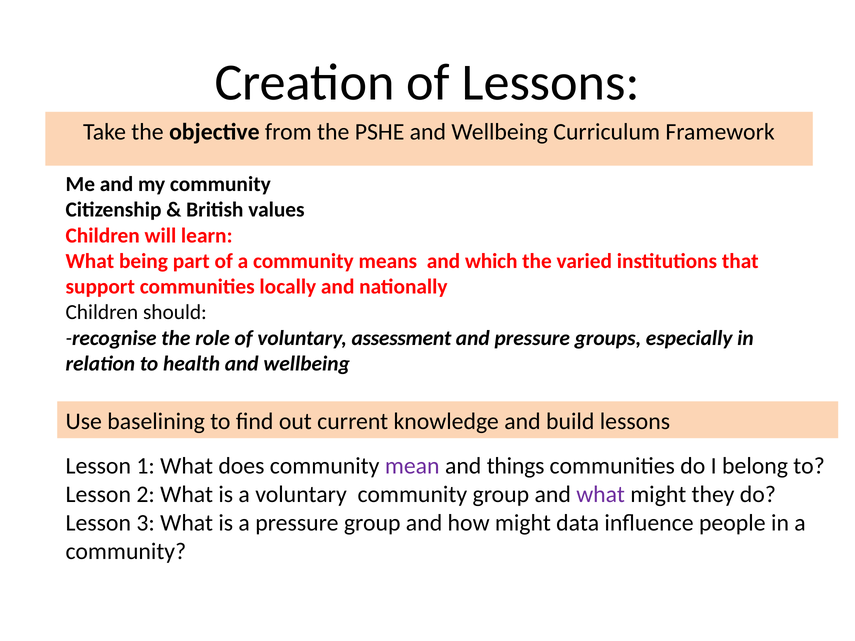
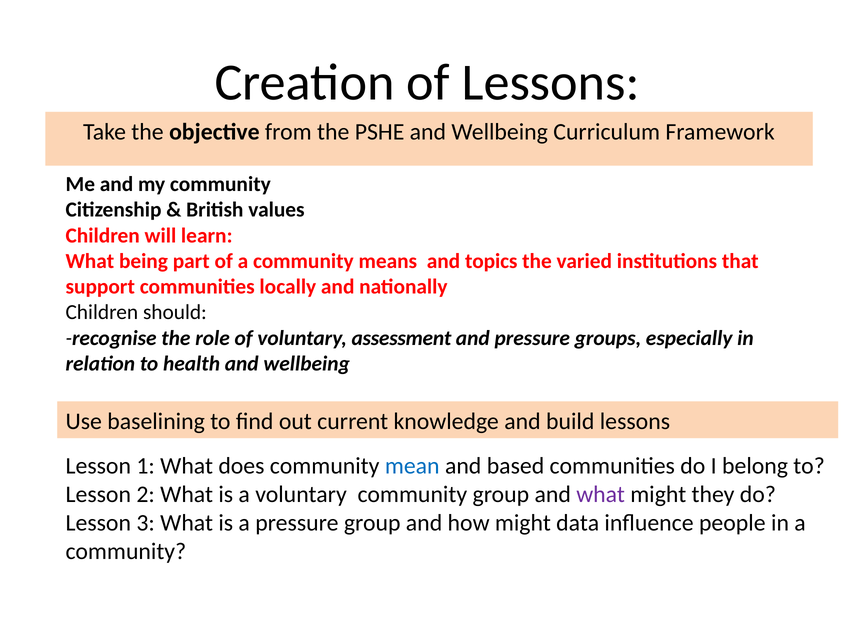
which: which -> topics (491, 261)
mean colour: purple -> blue (412, 466)
things: things -> based (515, 466)
